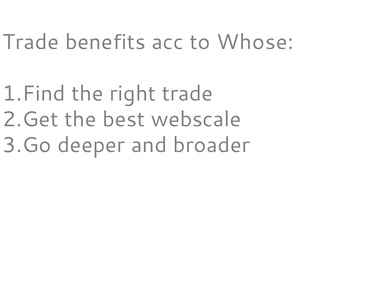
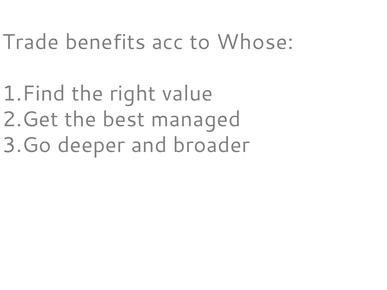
right trade: trade -> value (187, 94)
webscale: webscale -> managed (196, 119)
